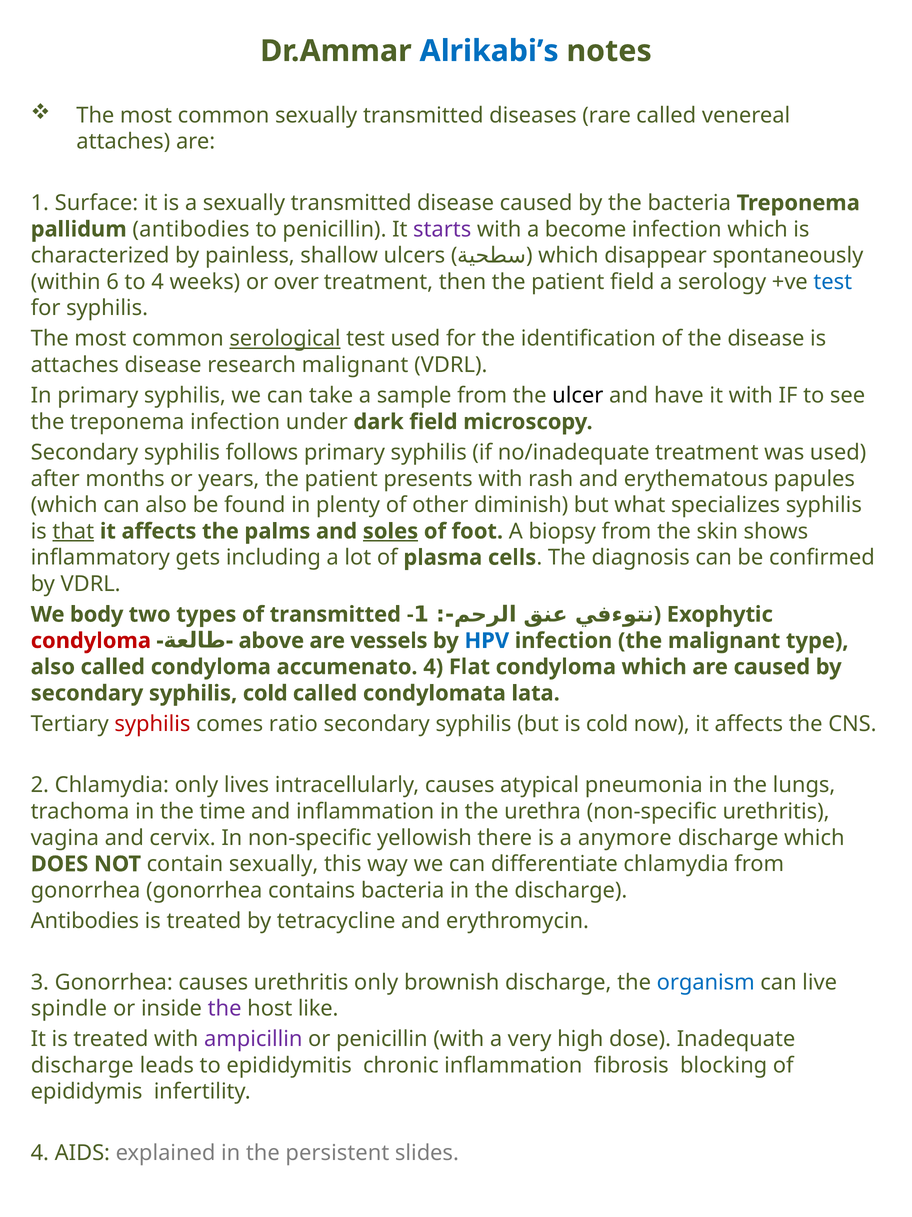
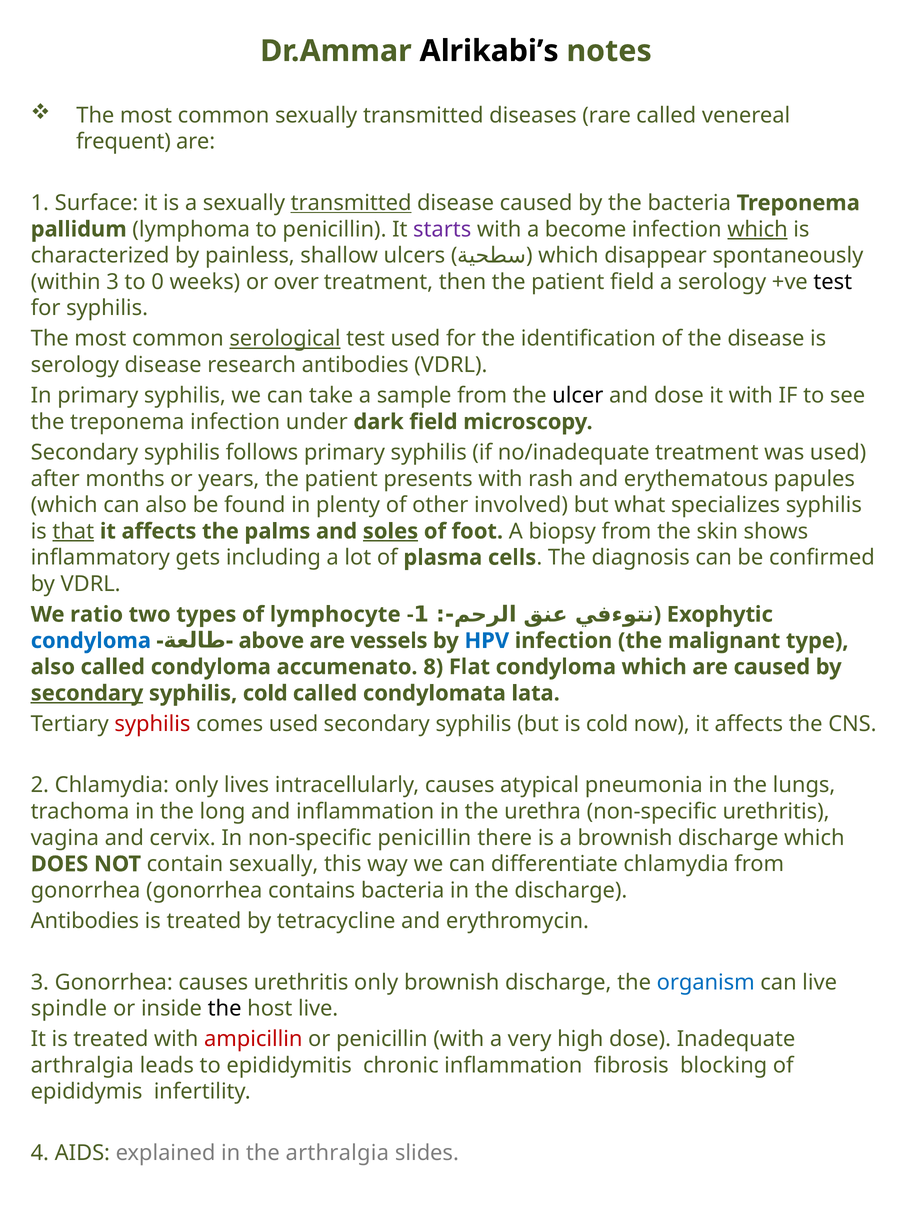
Alrikabi’s colour: blue -> black (489, 51)
attaches: attaches -> frequent (123, 142)
transmitted underline: none -> present (351, 203)
pallidum antibodies: antibodies -> lymphoma (191, 229)
which underline: none -> present (757, 229)
within 6: 6 -> 3 (113, 282)
to 4: 4 -> 0 (158, 282)
test colour: blue -> black (833, 282)
attaches: attaches -> serology (75, 365)
research malignant: malignant -> antibodies (355, 365)
and have: have -> dose (679, 395)
diminish: diminish -> involved (521, 505)
body: body -> ratio (97, 614)
of transmitted: transmitted -> lymphocyte (335, 614)
condyloma colour: red -> blue (91, 640)
accumenato 4: 4 -> 8 (433, 666)
secondary underline: none -> present (87, 693)
comes ratio: ratio -> used (294, 723)
time: time -> long (222, 811)
non-specific yellowish: yellowish -> penicillin (424, 837)
a anymore: anymore -> brownish (625, 837)
the colour: purple -> black (225, 1008)
host like: like -> live (318, 1008)
ampicillin colour: purple -> red (253, 1038)
discharge: discharge -> arthralgia (82, 1065)
the persistent: persistent -> arthralgia (337, 1152)
